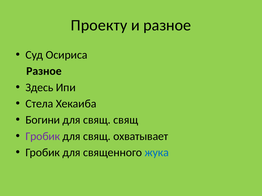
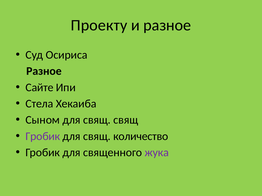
Здесь: Здесь -> Сайте (39, 88)
Богини: Богини -> Сыном (43, 120)
охватывает: охватывает -> количество (141, 137)
жука colour: blue -> purple (157, 153)
